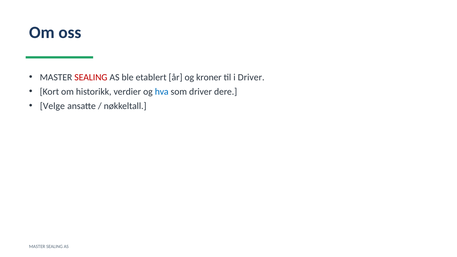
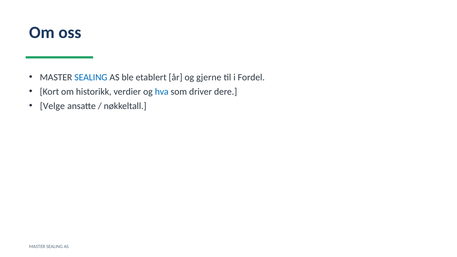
SEALING colour: red -> blue (91, 77)
kroner: kroner -> gjerne (209, 77)
i Driver: Driver -> Fordel (251, 77)
